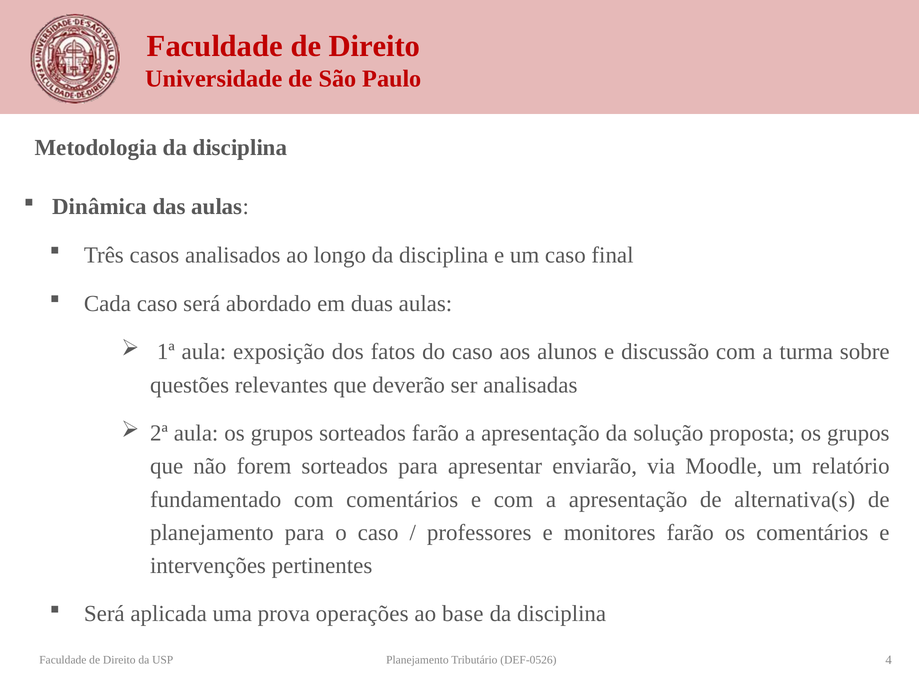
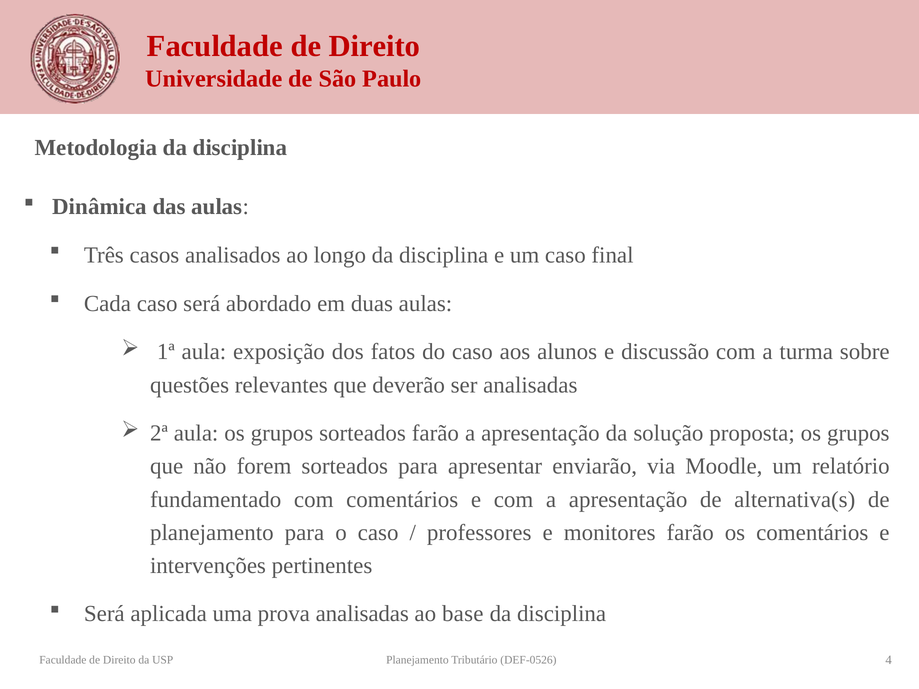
prova operações: operações -> analisadas (362, 614)
